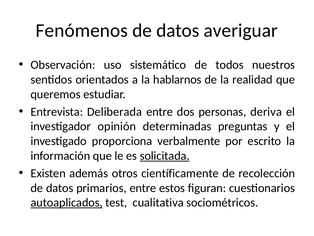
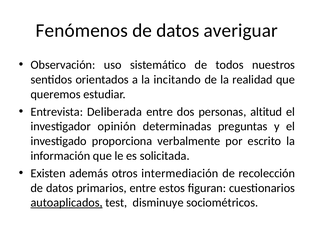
hablarnos: hablarnos -> incitando (177, 79)
deriva: deriva -> altitud (266, 111)
solicitada underline: present -> none (165, 155)
científicamente: científicamente -> intermediación (180, 173)
cualitativa: cualitativa -> disminuye (158, 202)
